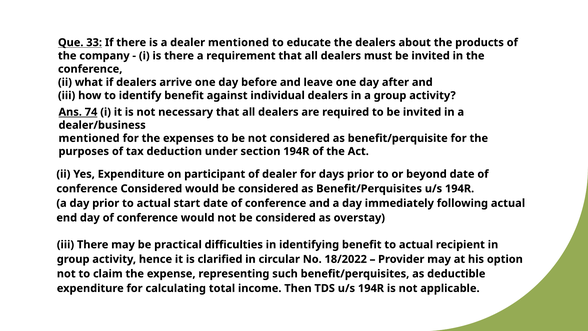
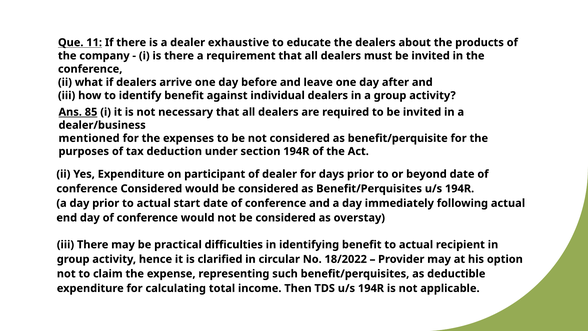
33: 33 -> 11 (94, 42)
dealer mentioned: mentioned -> exhaustive (239, 42)
74: 74 -> 85 (91, 112)
